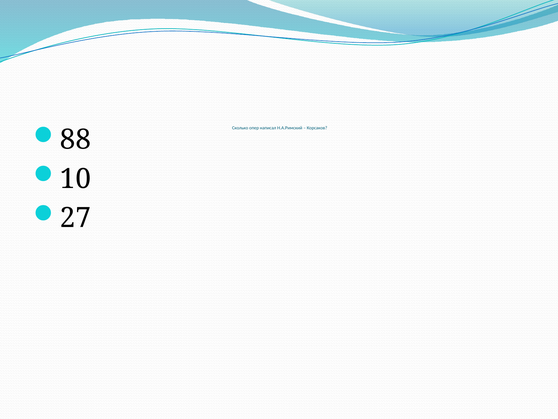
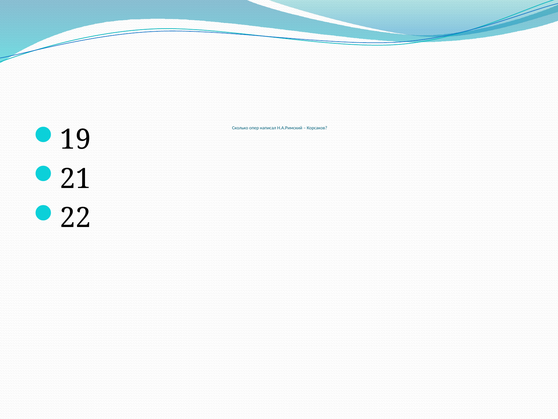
88: 88 -> 19 (75, 140)
10: 10 -> 21 (75, 179)
27: 27 -> 22 (75, 218)
